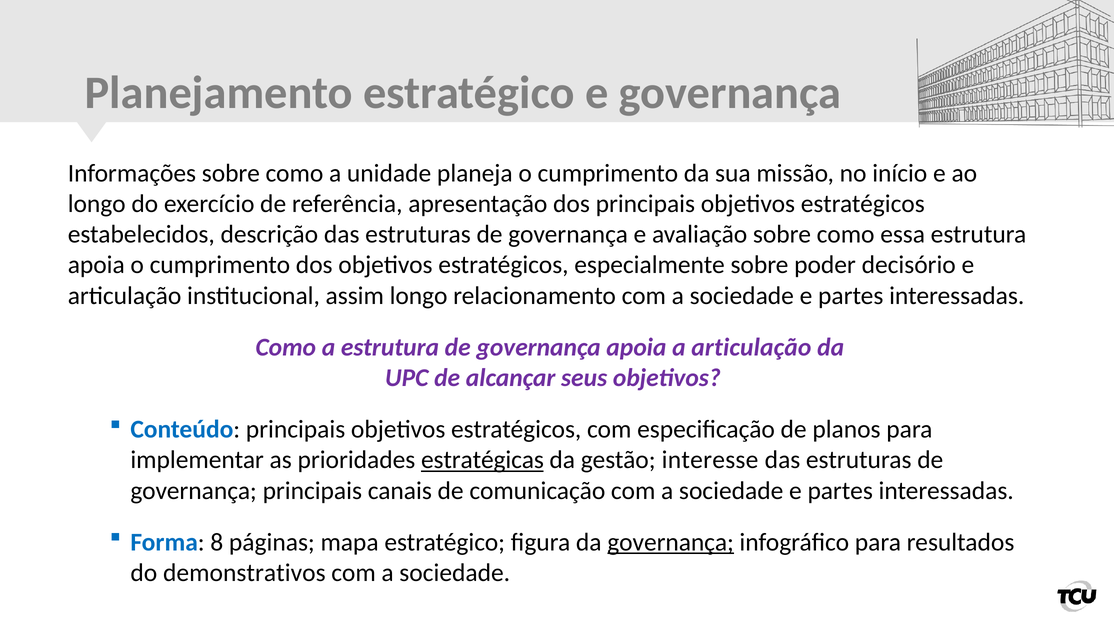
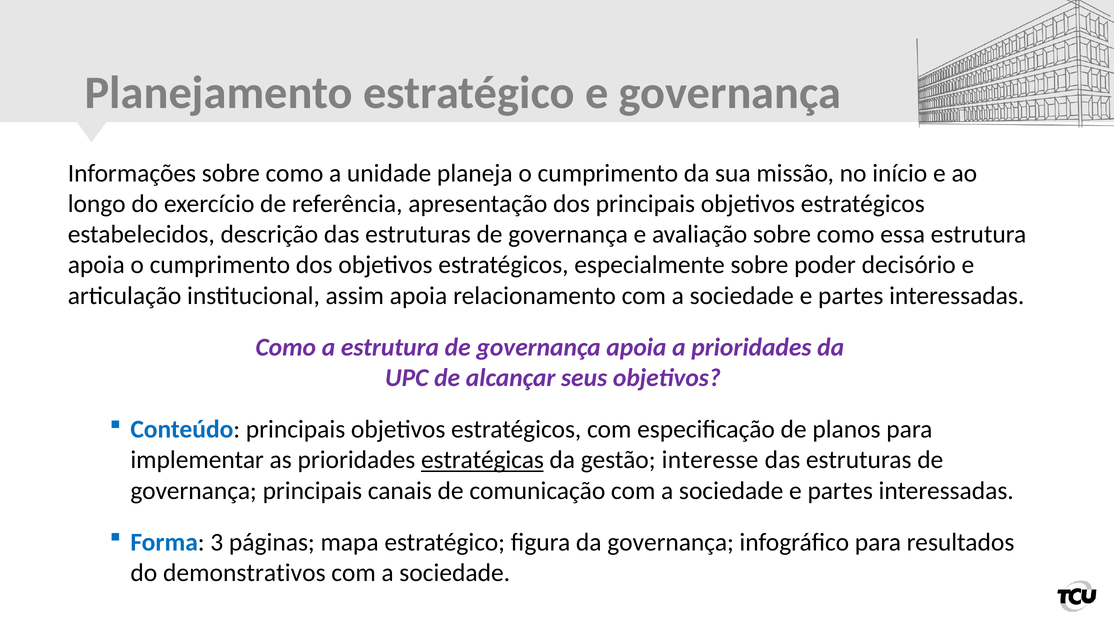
assim longo: longo -> apoia (418, 296)
a articulação: articulação -> prioridades (751, 347)
8: 8 -> 3 (217, 542)
governança underline: present -> none (671, 542)
